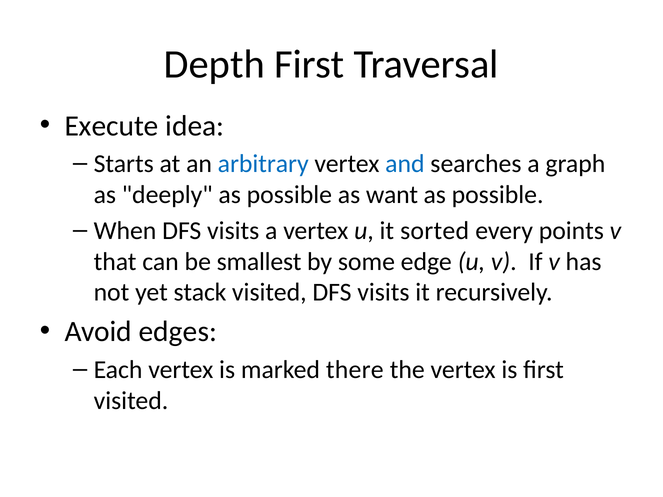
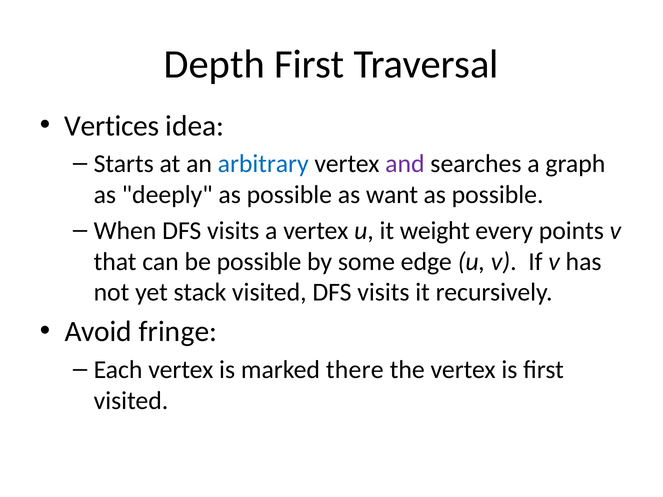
Execute: Execute -> Vertices (112, 126)
and colour: blue -> purple (405, 164)
sorted: sorted -> weight (435, 231)
be smallest: smallest -> possible (259, 262)
edges: edges -> fringe (178, 332)
